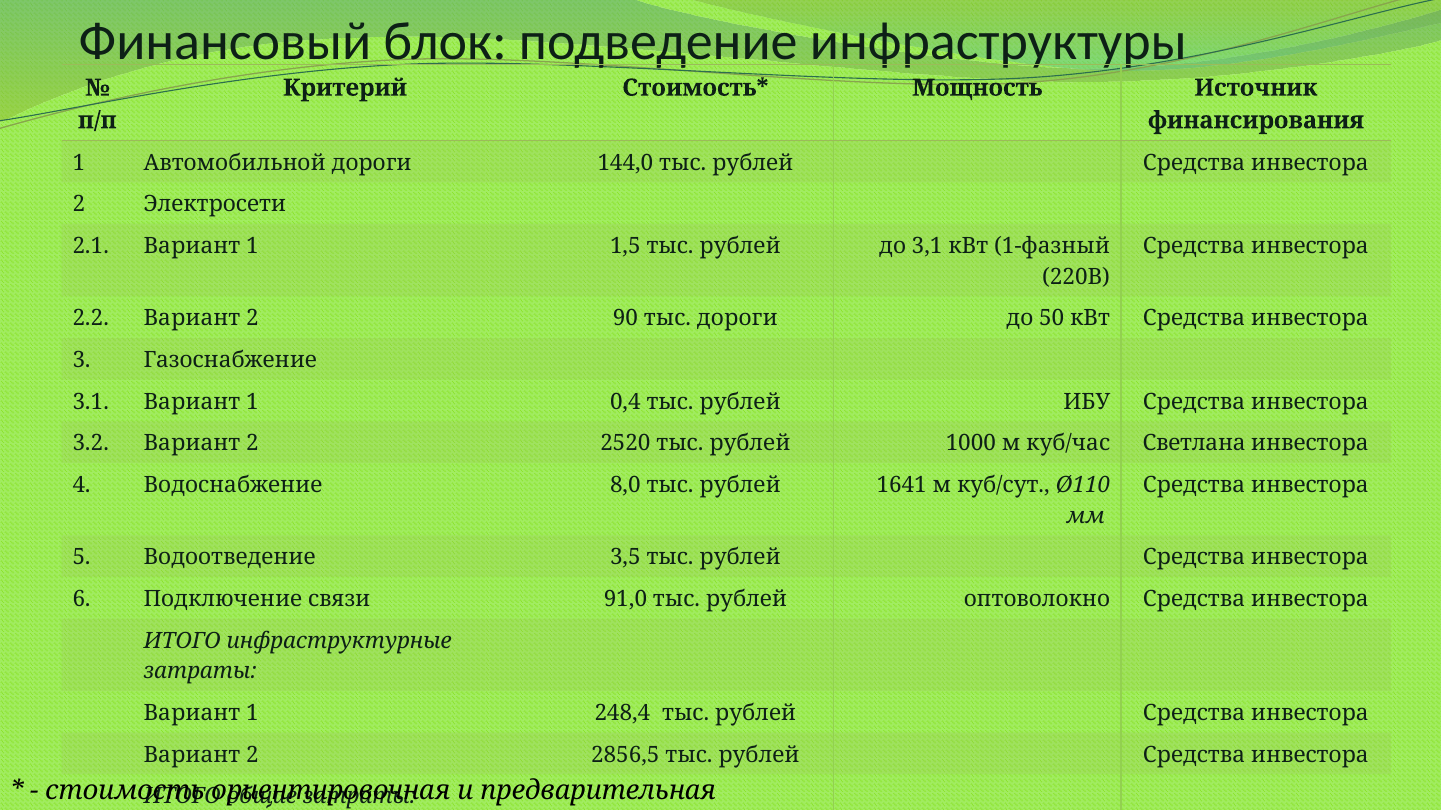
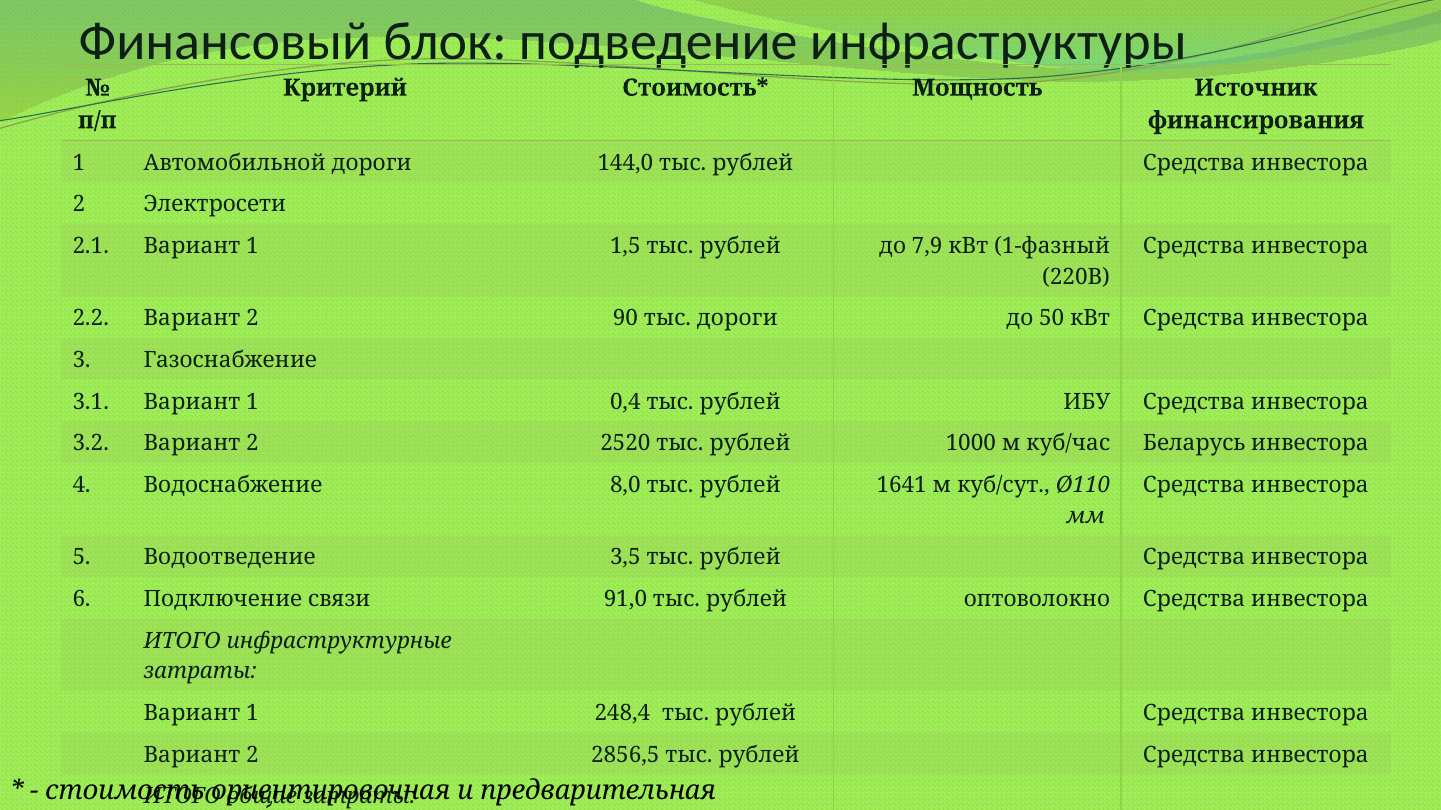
3,1: 3,1 -> 7,9 (927, 246)
Светлана: Светлана -> Беларусь (1194, 444)
